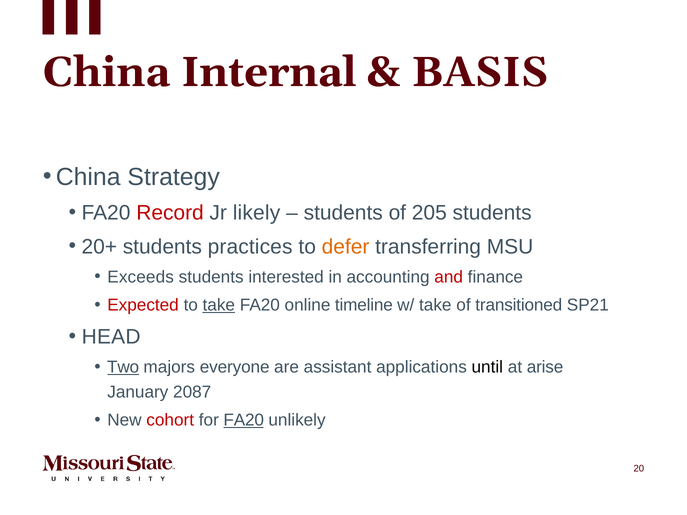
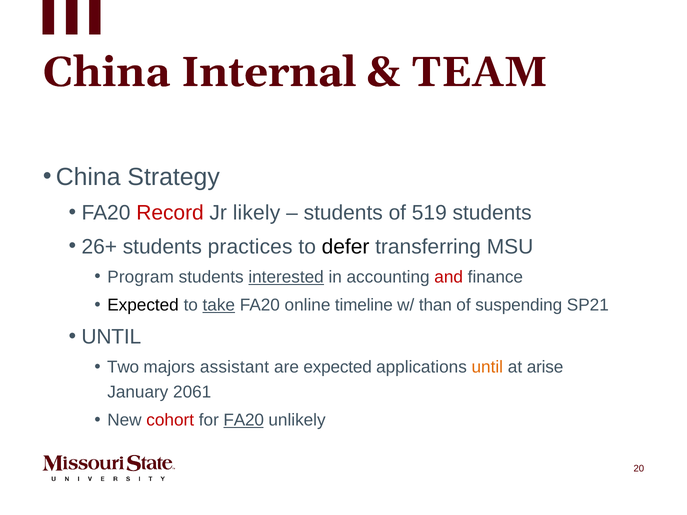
BASIS: BASIS -> TEAM (480, 72)
205: 205 -> 519 (429, 213)
20+: 20+ -> 26+ (99, 247)
defer colour: orange -> black (346, 247)
Exceeds: Exceeds -> Program (141, 277)
interested underline: none -> present (286, 277)
Expected colour: red -> black (143, 305)
w/ take: take -> than (435, 305)
transitioned: transitioned -> suspending (519, 305)
HEAD: HEAD -> UNTIL (111, 337)
Two underline: present -> none (123, 367)
everyone: everyone -> assistant (235, 367)
are assistant: assistant -> expected (338, 367)
until colour: black -> orange (487, 367)
2087: 2087 -> 2061 (192, 392)
